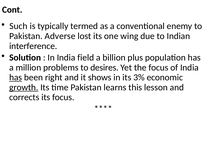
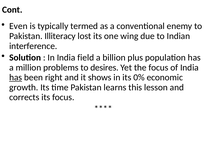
Such: Such -> Even (18, 26)
Adverse: Adverse -> Illiteracy (60, 36)
3%: 3% -> 0% (139, 78)
growth underline: present -> none (24, 87)
